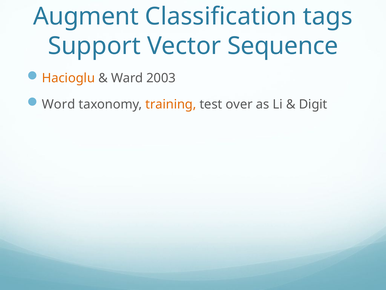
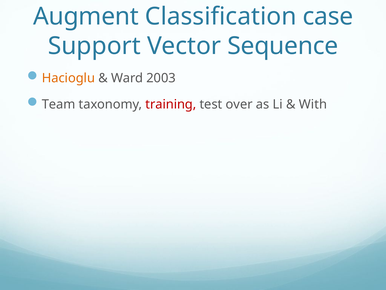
tags: tags -> case (328, 16)
Word: Word -> Team (59, 104)
training colour: orange -> red (171, 104)
Digit: Digit -> With (313, 104)
